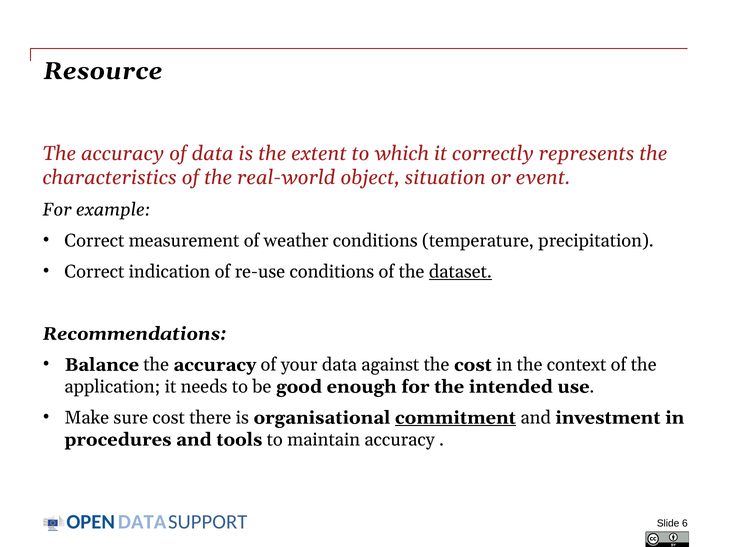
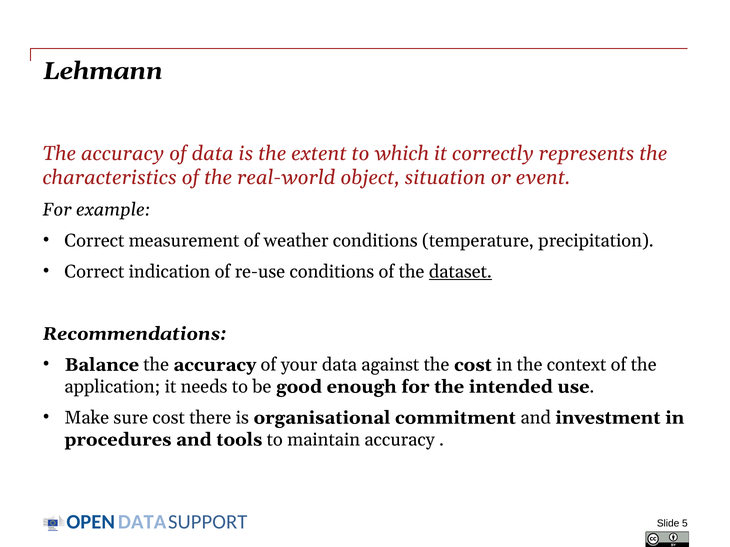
Resource: Resource -> Lehmann (103, 71)
commitment underline: present -> none (455, 418)
6: 6 -> 5 (685, 524)
